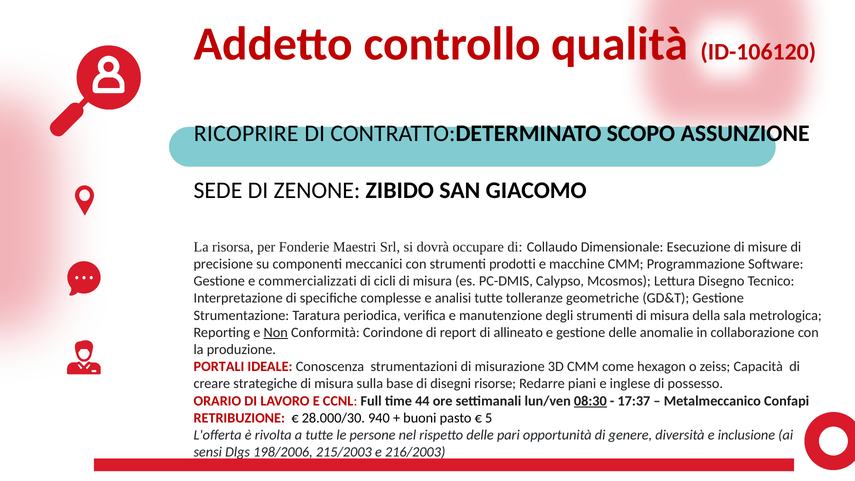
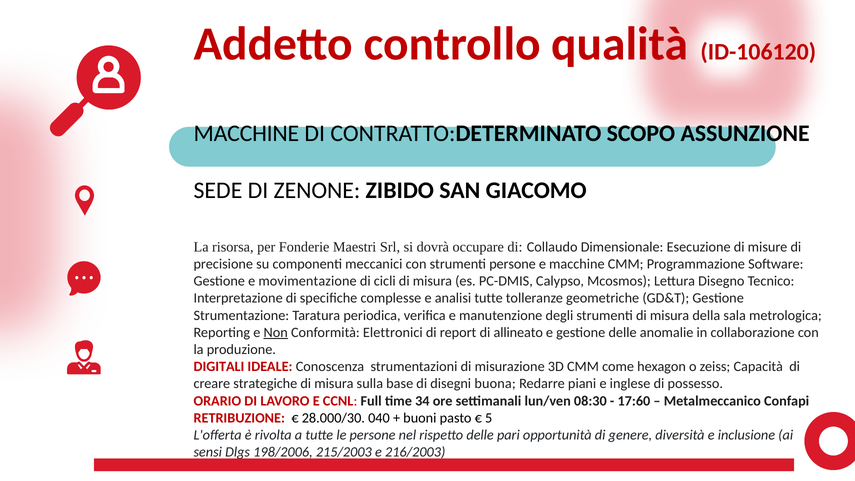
RICOPRIRE: RICOPRIRE -> MACCHINE (246, 134)
strumenti prodotti: prodotti -> persone (512, 264)
commercializzati: commercializzati -> movimentazione (308, 281)
Corindone: Corindone -> Elettronici (393, 332)
PORTALI: PORTALI -> DIGITALI (219, 367)
risorse: risorse -> buona (495, 384)
44: 44 -> 34 (422, 401)
08:30 underline: present -> none (590, 401)
17:37: 17:37 -> 17:60 (634, 401)
940: 940 -> 040 (379, 418)
